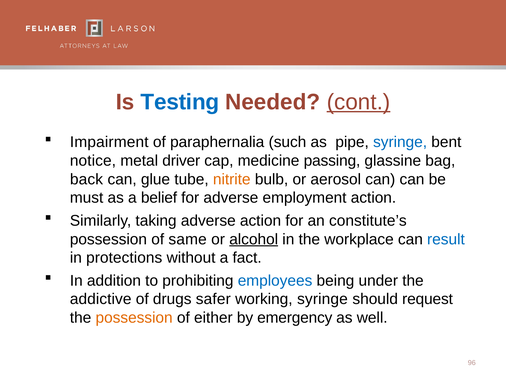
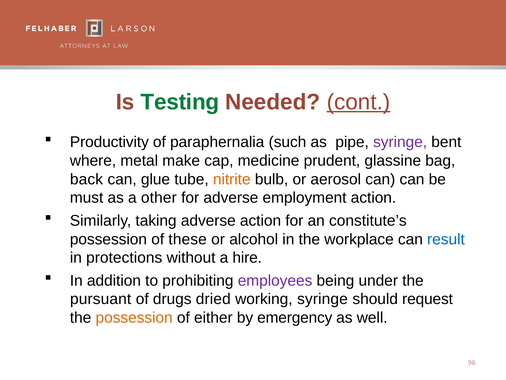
Testing colour: blue -> green (180, 102)
Impairment: Impairment -> Productivity (109, 142)
syringe colour: blue -> purple (400, 142)
notice: notice -> where (93, 161)
driver: driver -> make (181, 161)
passing: passing -> prudent (332, 161)
belief: belief -> other (159, 198)
same: same -> these (188, 239)
alcohol underline: present -> none (254, 239)
fact: fact -> hire (247, 257)
employees colour: blue -> purple (275, 280)
addictive: addictive -> pursuant (101, 299)
safer: safer -> dried (213, 299)
